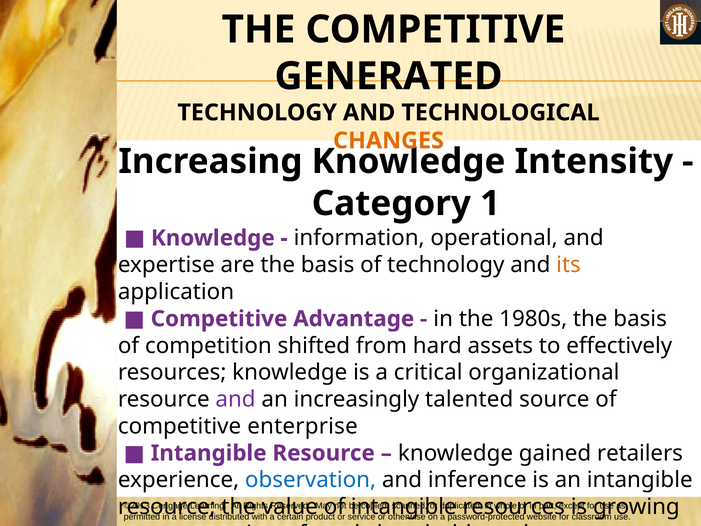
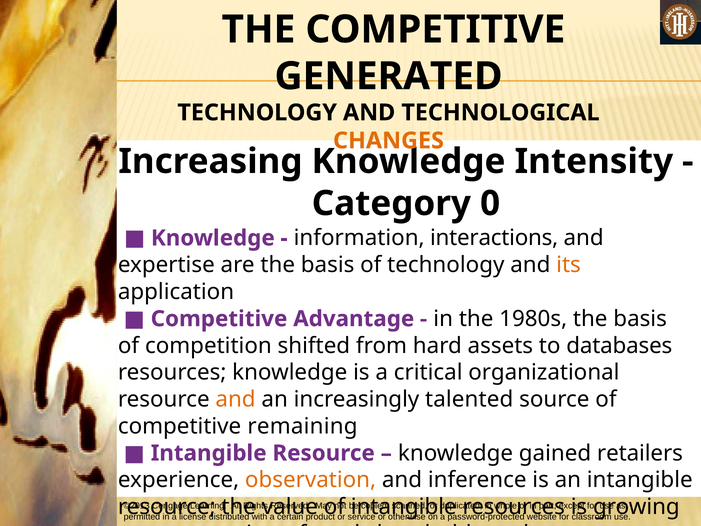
1: 1 -> 0 (490, 203)
operational: operational -> interactions (494, 238)
effectively: effectively -> databases (619, 346)
and colour: purple -> orange (236, 399)
enterprise: enterprise -> remaining (303, 426)
observation colour: blue -> orange (311, 480)
